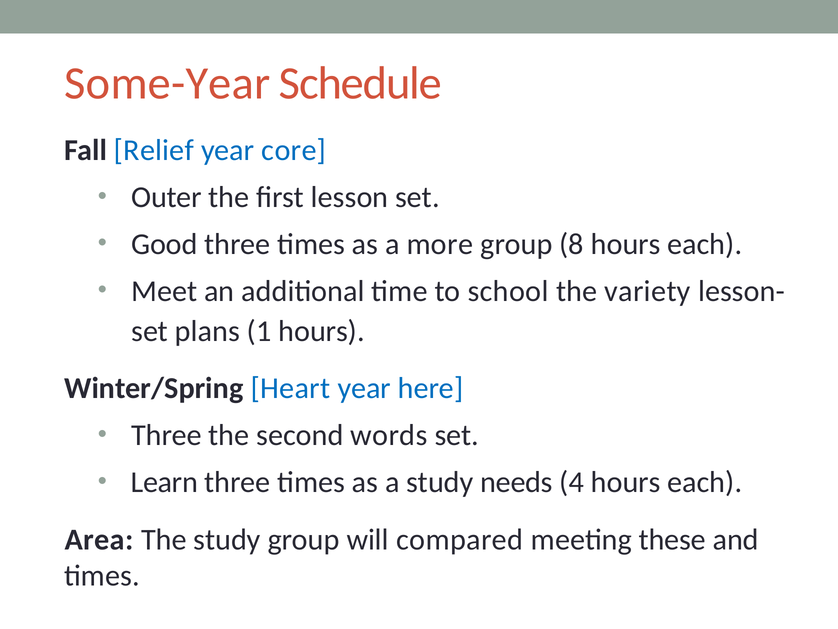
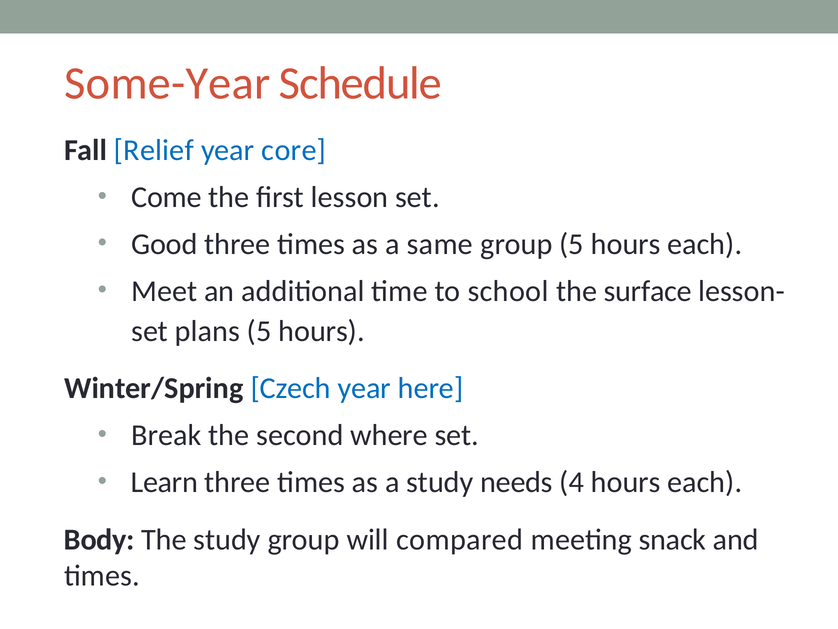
Outer: Outer -> Come (167, 197)
more: more -> same (440, 244)
group 8: 8 -> 5 (572, 244)
variety: variety -> surface (648, 291)
plans 1: 1 -> 5 (259, 331)
Heart: Heart -> Czech (291, 388)
Three: Three -> Break (166, 435)
words: words -> where (389, 435)
Area: Area -> Body (99, 539)
these: these -> snack (672, 539)
